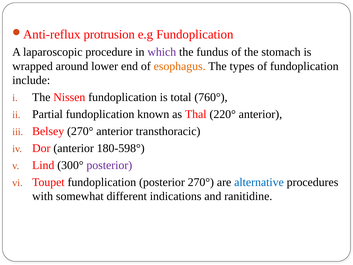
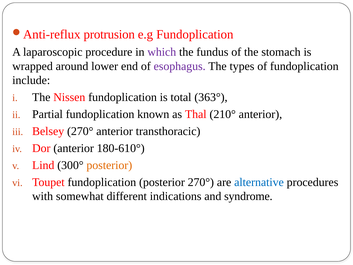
esophagus colour: orange -> purple (180, 66)
760°: 760° -> 363° (211, 97)
220°: 220° -> 210° (223, 114)
180-598°: 180-598° -> 180-610° (121, 148)
posterior colour: purple -> orange (109, 165)
ranitidine: ranitidine -> syndrome (248, 196)
